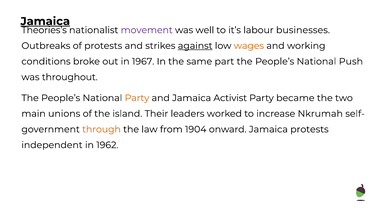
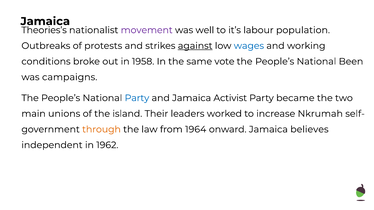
Jamaica underline: present -> none (45, 21)
businesses: businesses -> population (303, 30)
wages colour: orange -> blue (249, 46)
1967: 1967 -> 1958 (143, 62)
part: part -> vote (224, 62)
Push: Push -> Been (351, 62)
throughout: throughout -> campaigns (70, 77)
Party colour: orange -> blue (137, 98)
1904: 1904 -> 1964 (196, 130)
Jamaica protests: protests -> believes (309, 130)
